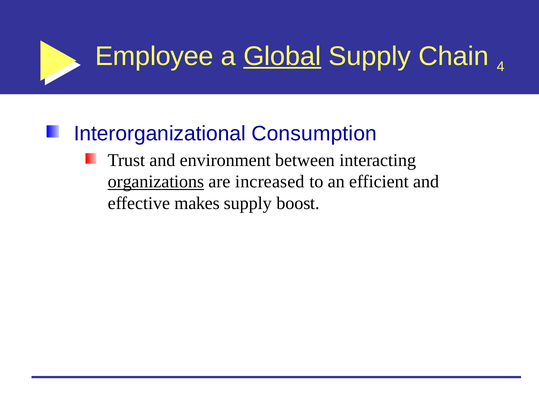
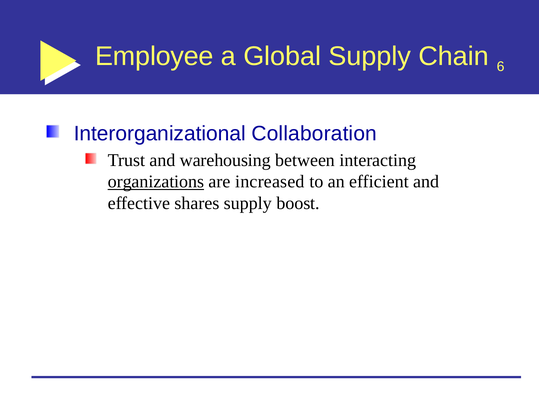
Global underline: present -> none (282, 56)
4: 4 -> 6 (501, 67)
Consumption: Consumption -> Collaboration (314, 134)
environment: environment -> warehousing (225, 160)
makes: makes -> shares (197, 203)
